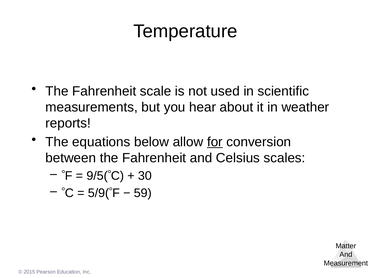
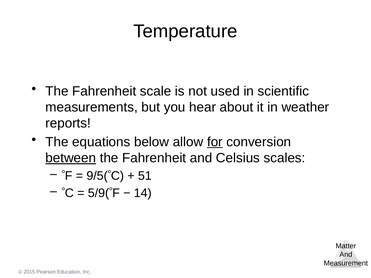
between underline: none -> present (71, 158)
30: 30 -> 51 (145, 176)
59: 59 -> 14 (143, 193)
